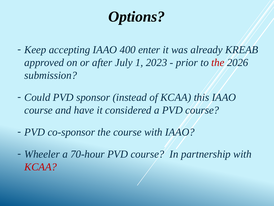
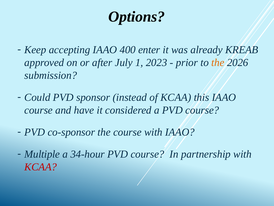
the colour: red -> orange (218, 62)
Wheeler: Wheeler -> Multiple (42, 154)
70-hour: 70-hour -> 34-hour (88, 154)
